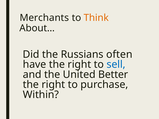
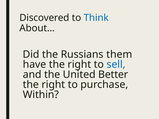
Merchants: Merchants -> Discovered (44, 18)
Think colour: orange -> blue (96, 18)
often: often -> them (119, 54)
